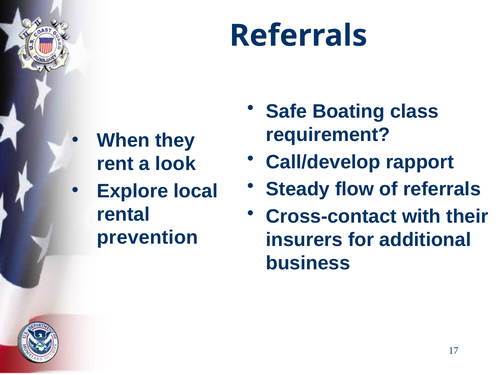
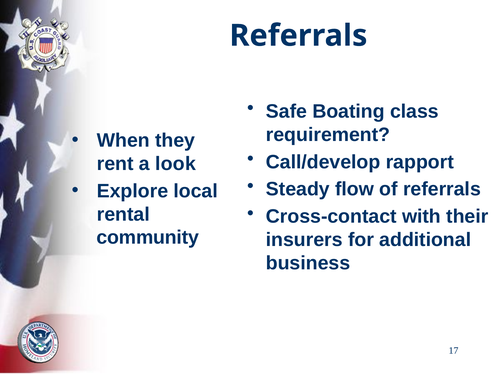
prevention: prevention -> community (148, 238)
